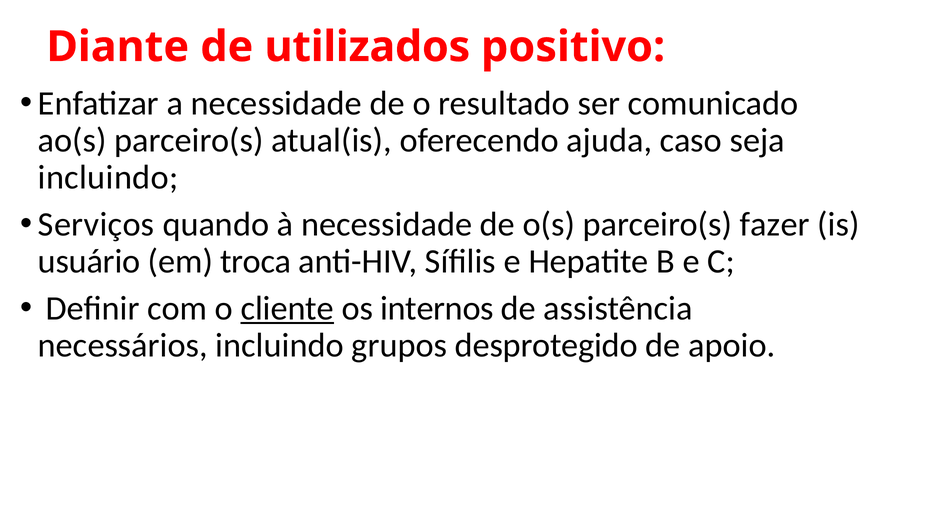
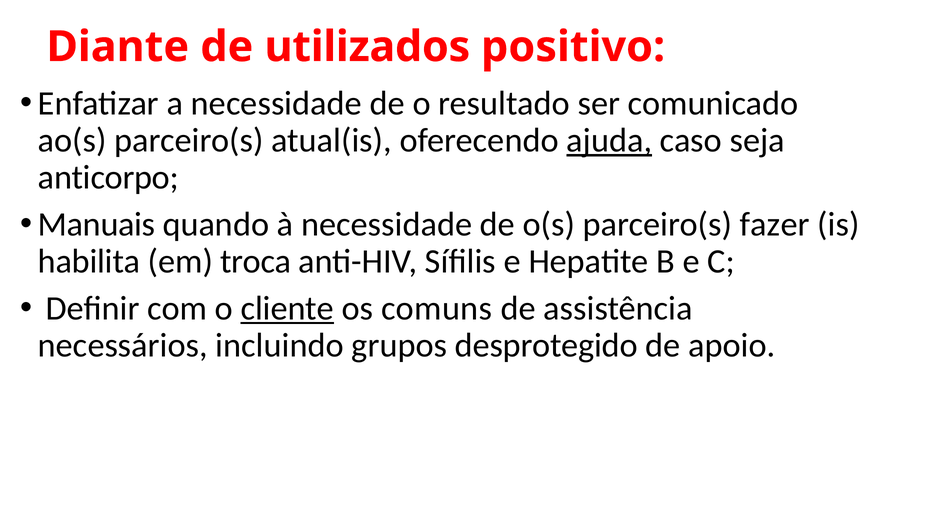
ajuda underline: none -> present (609, 141)
incluindo: incluindo -> anticorpo (108, 178)
Serviços: Serviços -> Manuais (97, 225)
usuário: usuário -> habilita (89, 262)
internos: internos -> comuns (437, 309)
